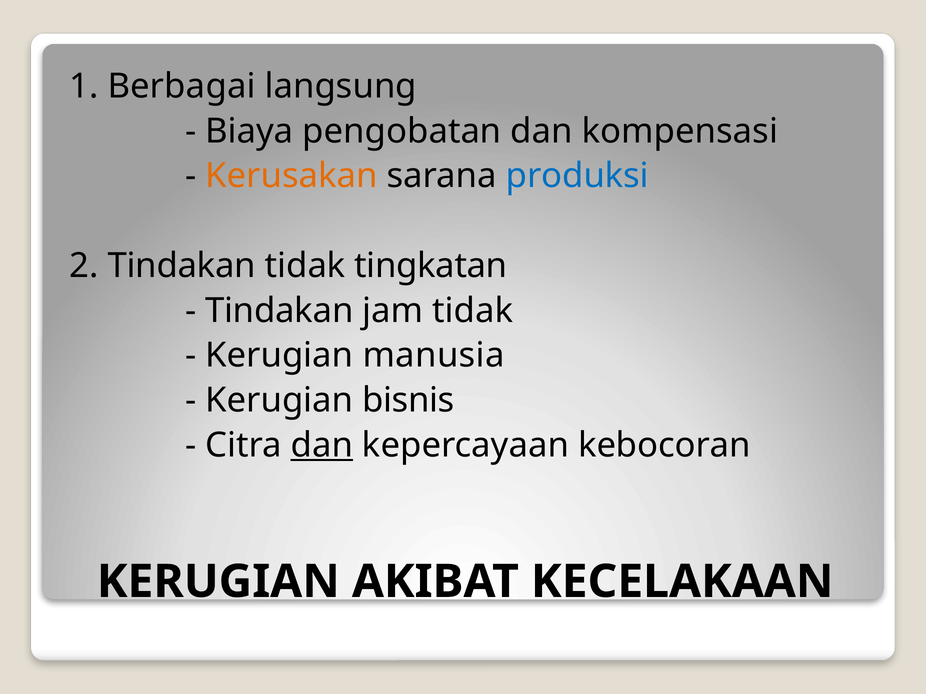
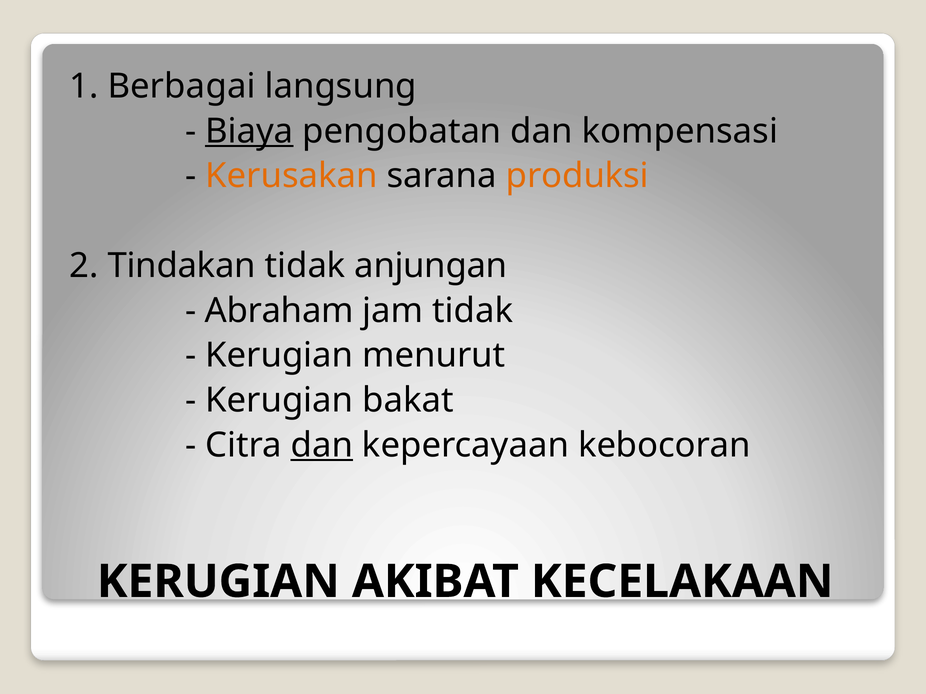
Biaya underline: none -> present (249, 131)
produksi colour: blue -> orange (577, 176)
tingkatan: tingkatan -> anjungan (431, 266)
Tindakan: Tindakan -> Abraham (279, 311)
manusia: manusia -> menurut (434, 356)
bisnis: bisnis -> bakat (408, 401)
